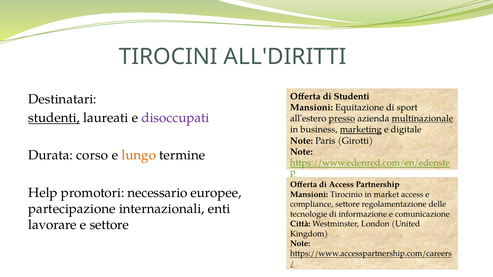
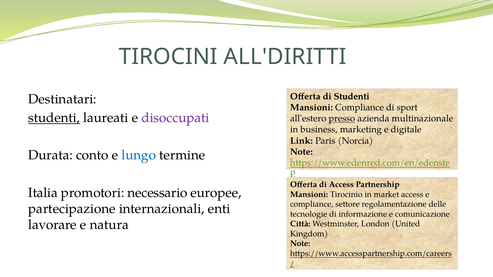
Mansioni Equitazione: Equitazione -> Compliance (360, 108)
multinazionale underline: present -> none (422, 119)
marketing underline: present -> none (361, 130)
Note: Note -> Link (301, 141)
Girotti: Girotti -> Norcia (355, 141)
corso: corso -> conto (92, 155)
lungo colour: orange -> blue (139, 155)
Help: Help -> Italia (43, 193)
e settore: settore -> natura (109, 225)
